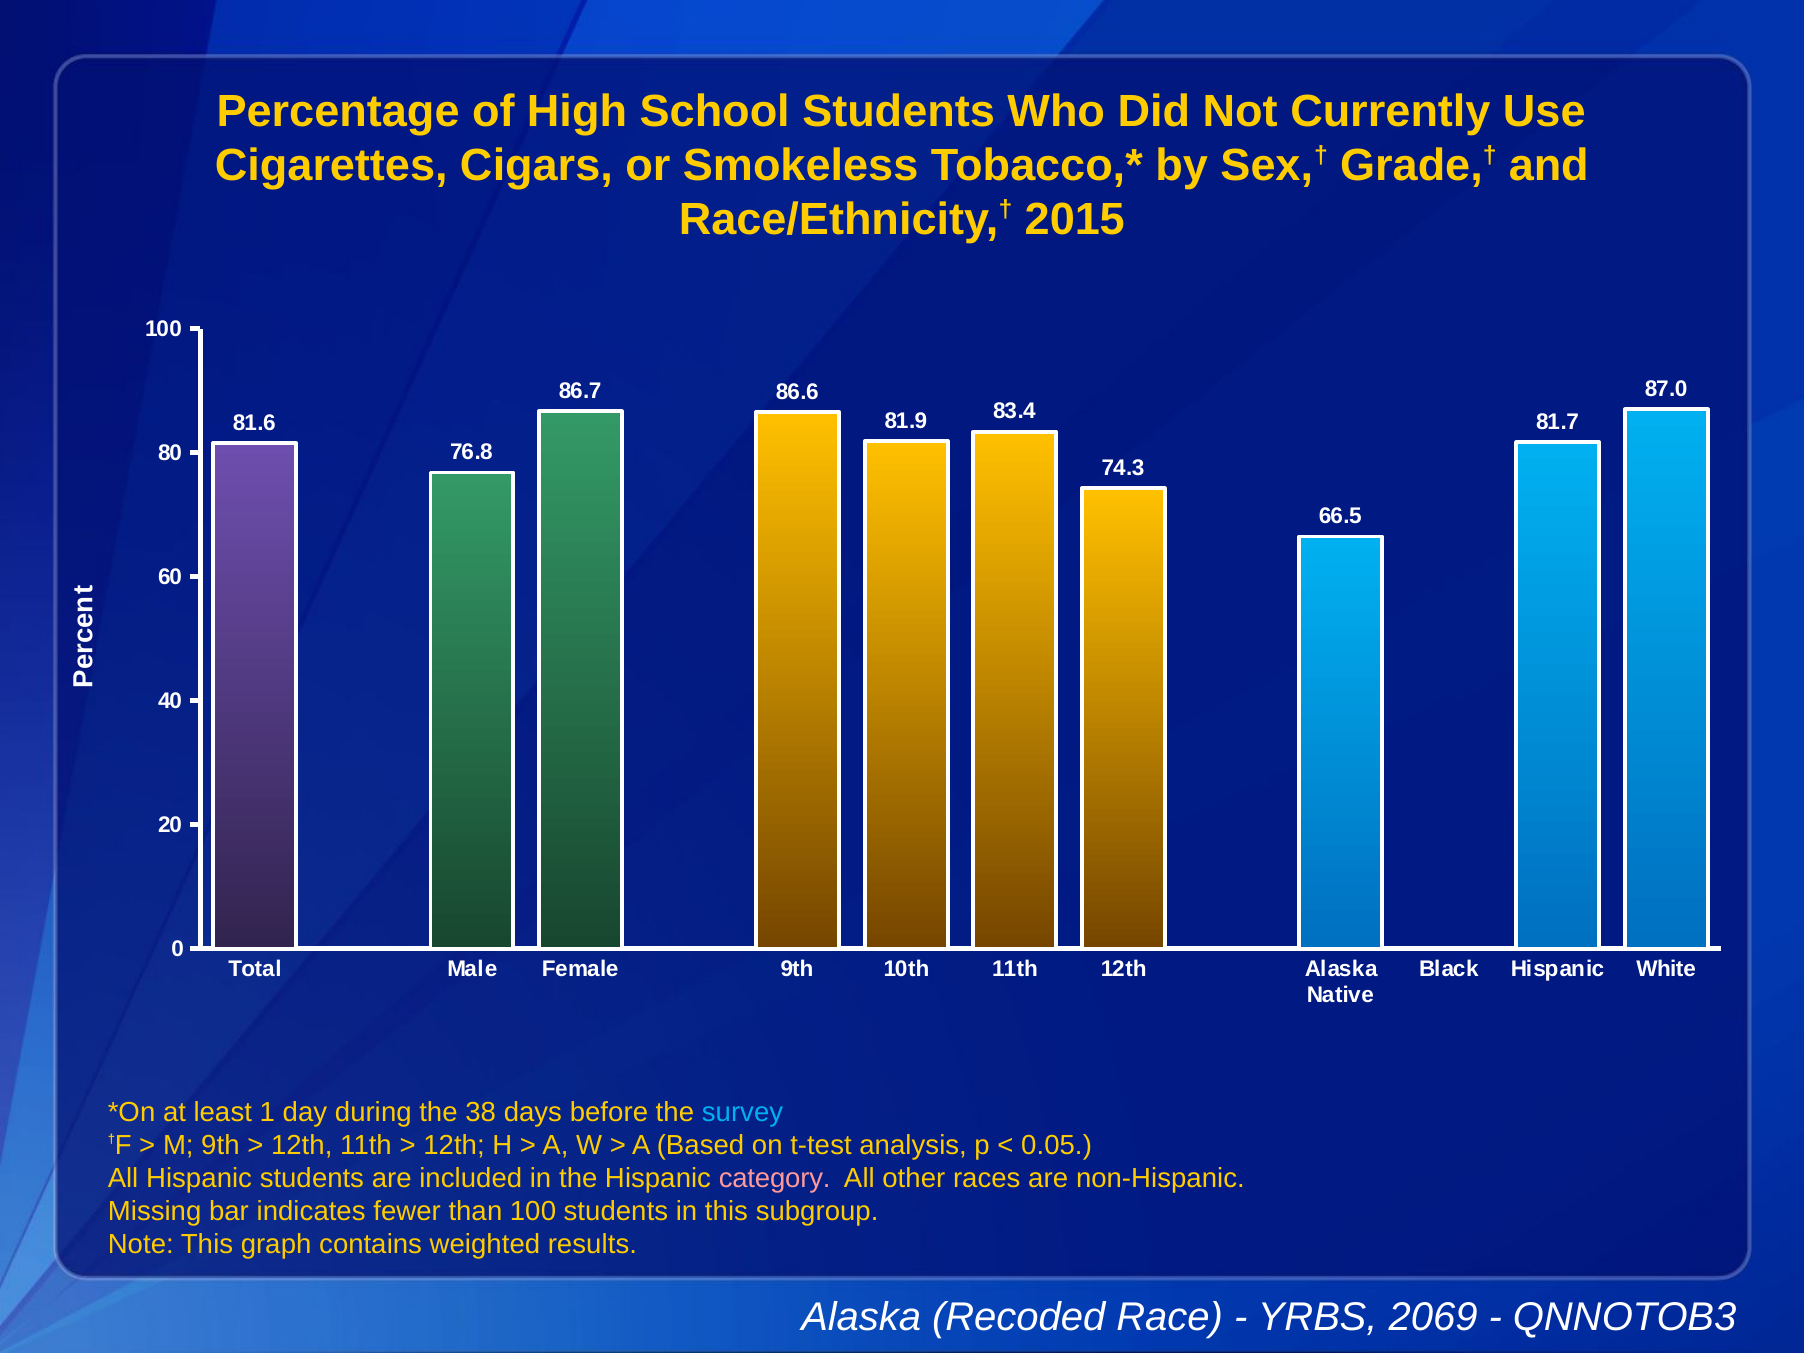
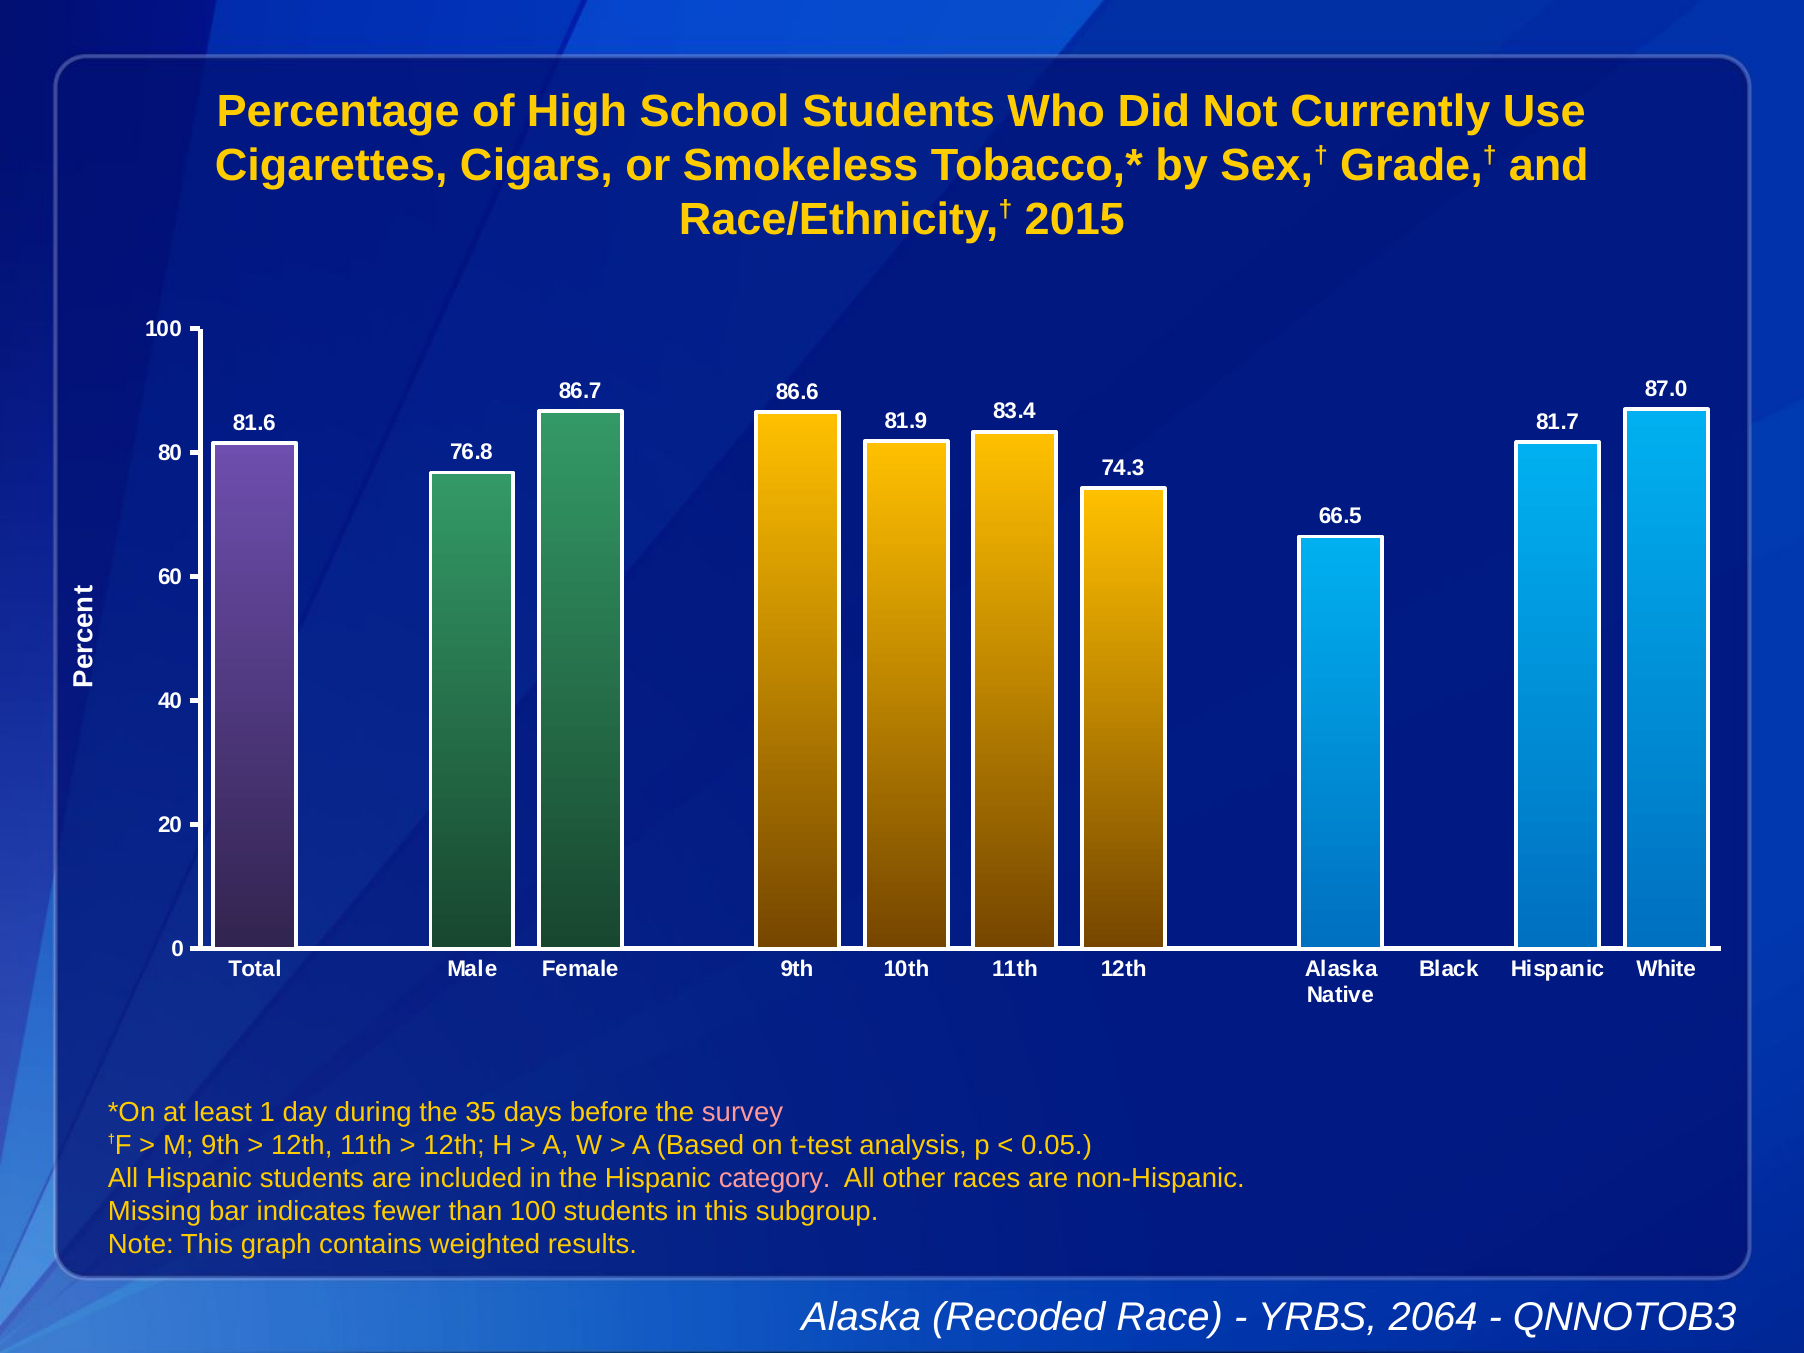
38: 38 -> 35 (481, 1113)
survey colour: light blue -> pink (743, 1113)
2069: 2069 -> 2064 (1433, 1317)
